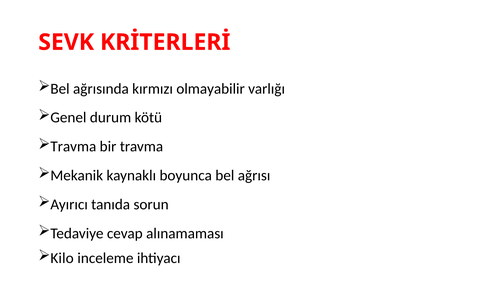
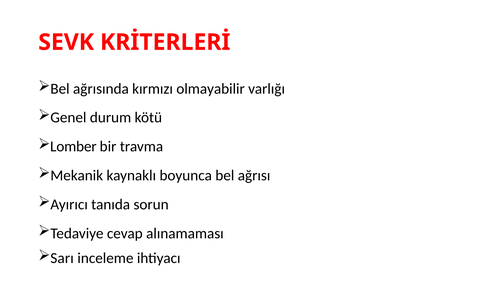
Travma: Travma -> Lomber (73, 146)
Kilo: Kilo -> Sarı (62, 258)
